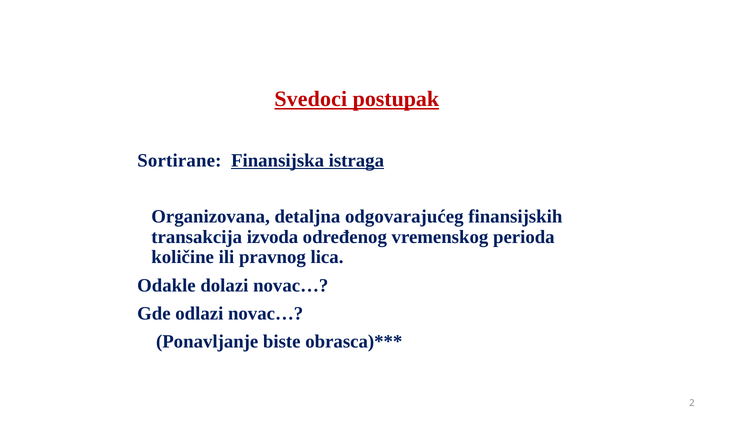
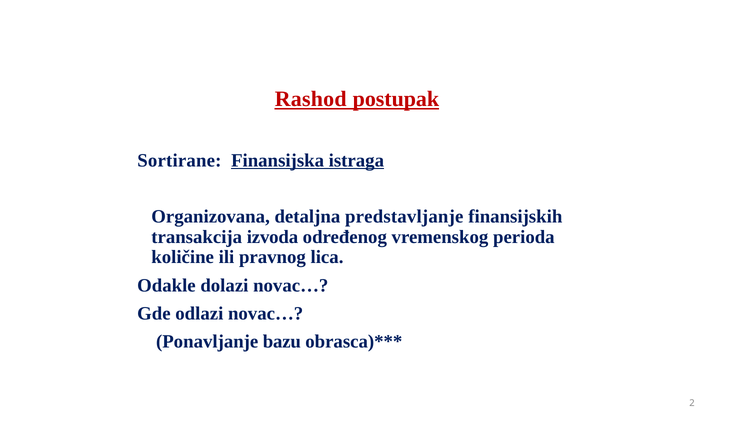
Svedoci: Svedoci -> Rashod (311, 99)
odgovarajućeg: odgovarajućeg -> predstavljanje (404, 217)
biste: biste -> bazu (282, 342)
